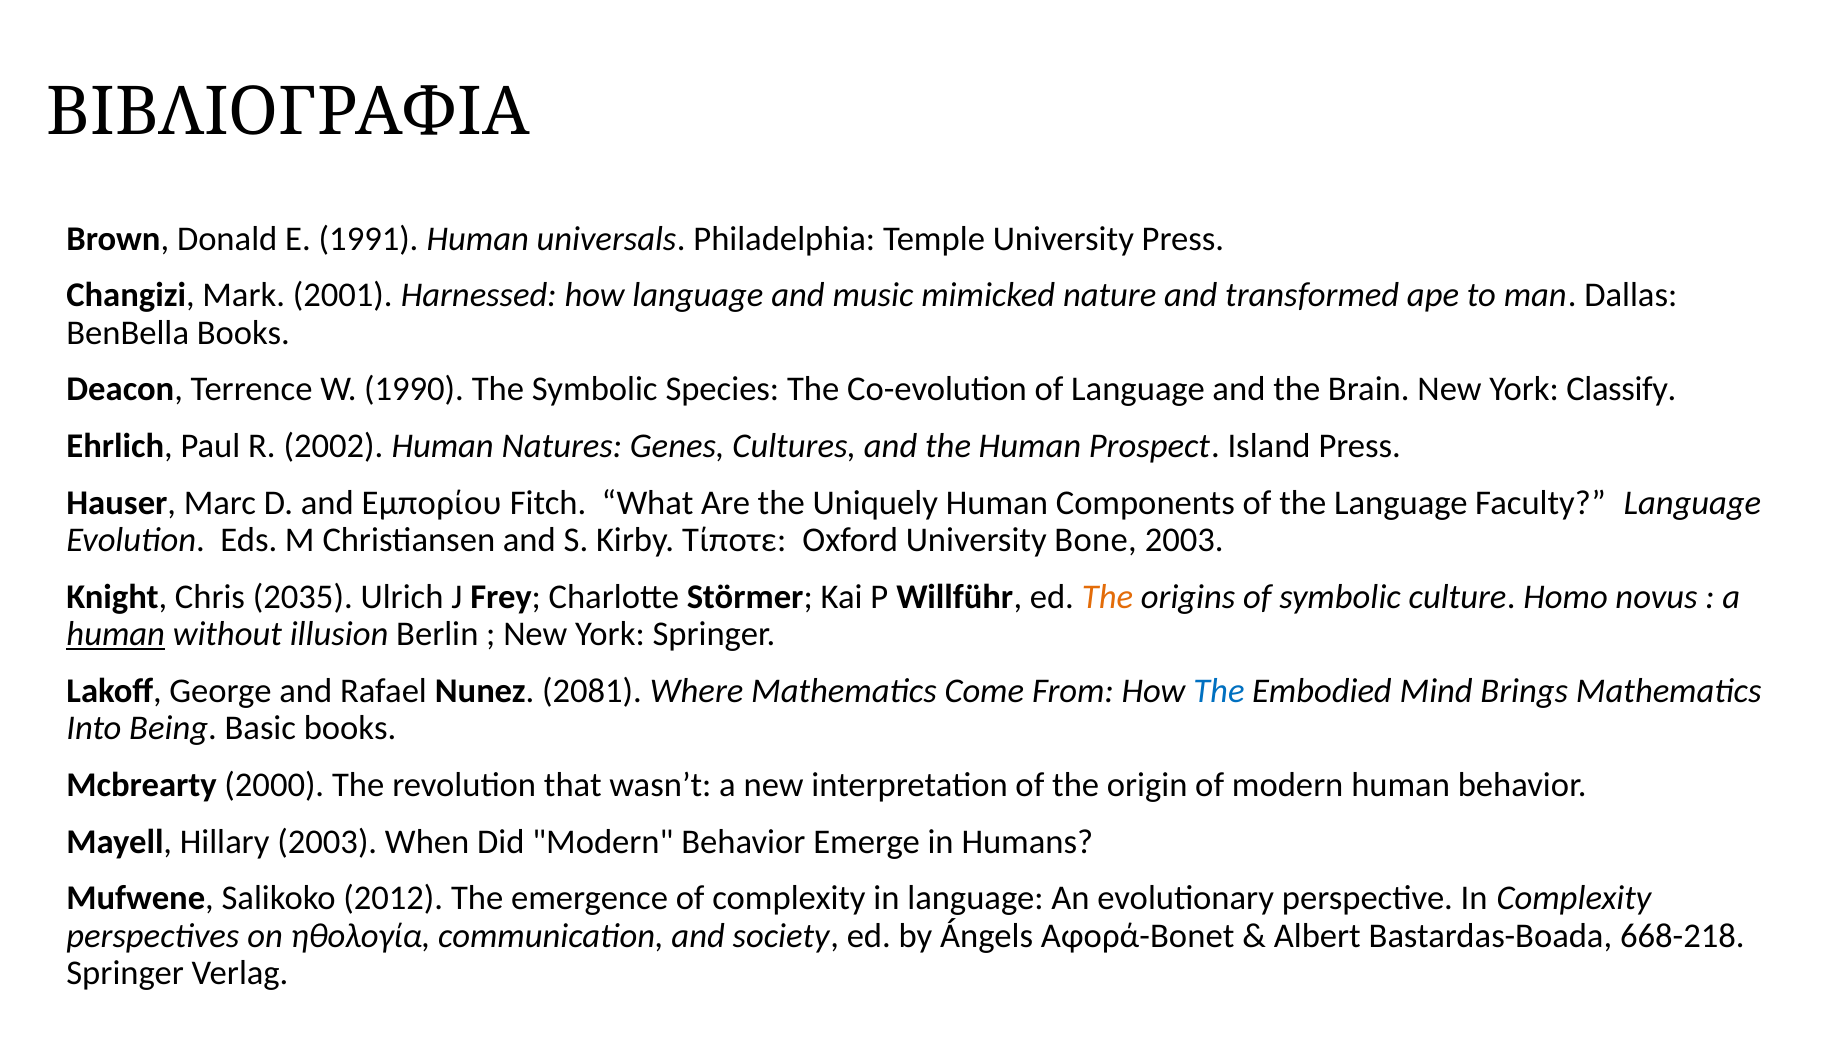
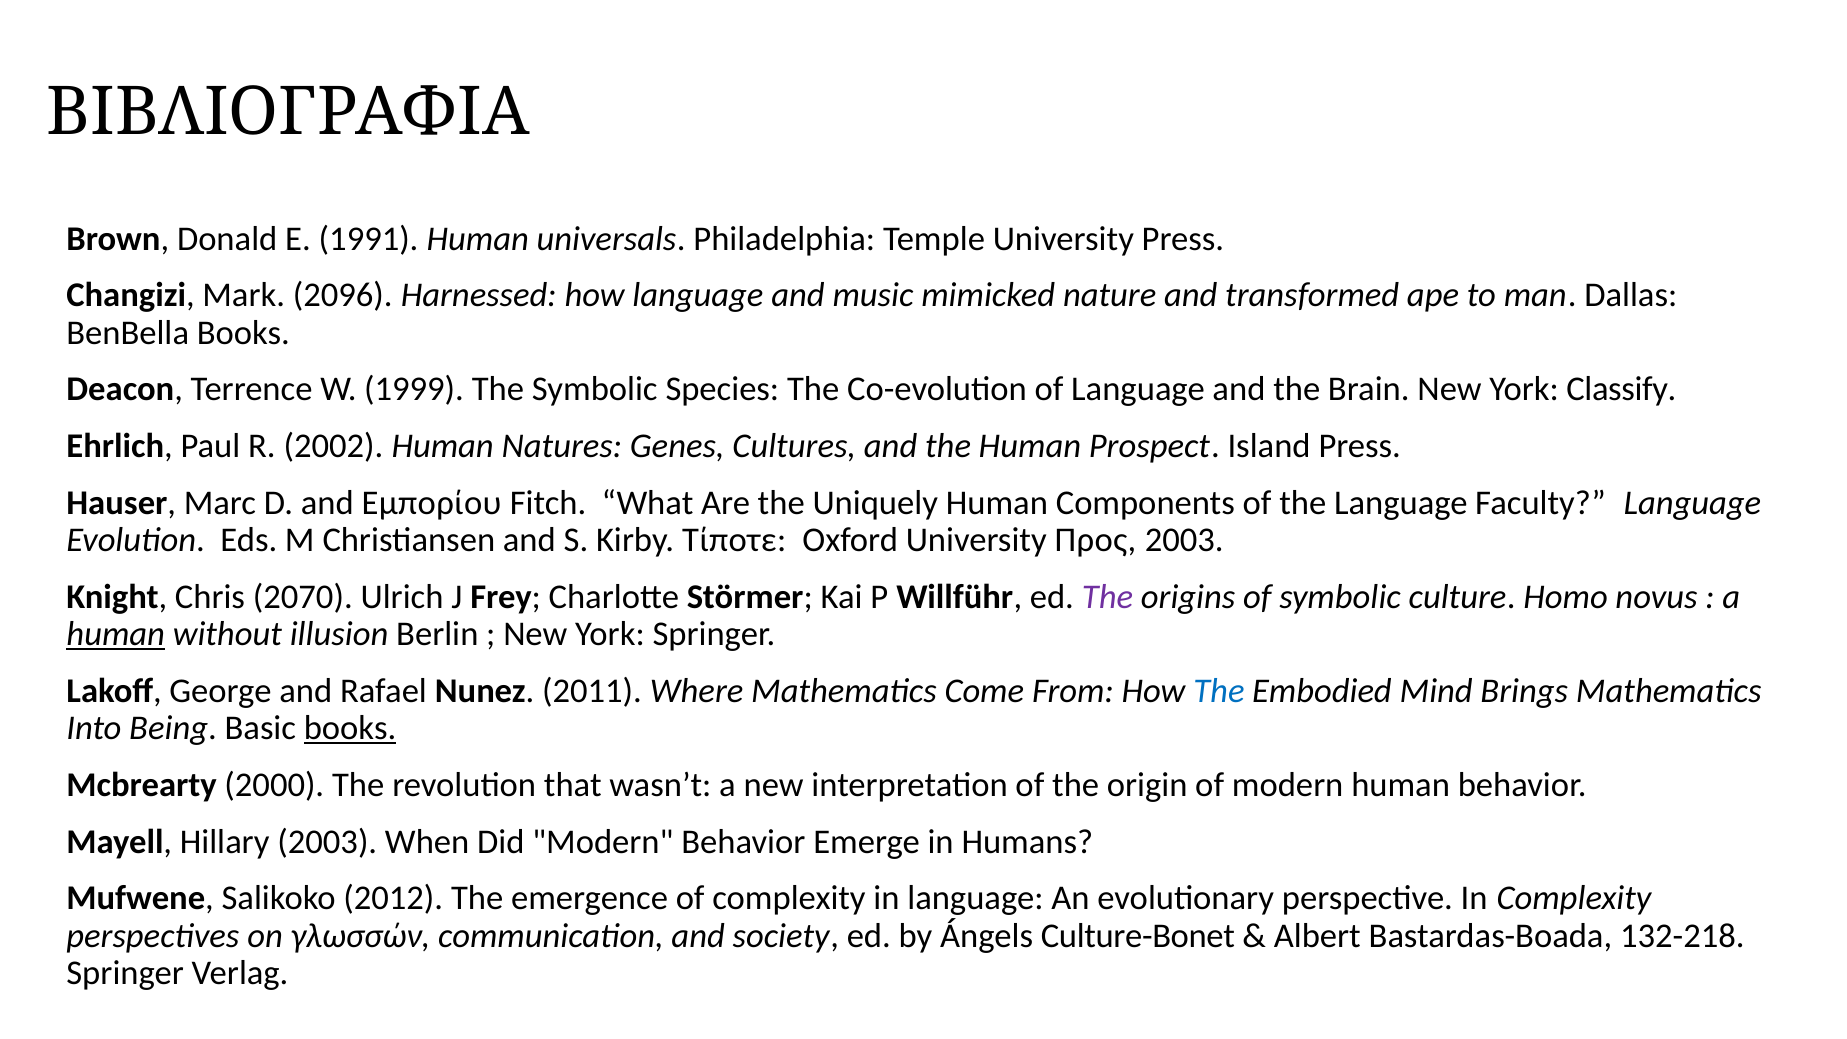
2001: 2001 -> 2096 (343, 295)
1990: 1990 -> 1999 (414, 390)
Bone: Bone -> Προς (1096, 540)
2035: 2035 -> 2070 (303, 597)
The colour: orange -> purple (1107, 597)
2081: 2081 -> 2011 (592, 691)
books underline: none -> present (350, 728)
ηθολογία: ηθολογία -> γλωσσών (360, 936)
Αφορά-Bonet: Αφορά-Bonet -> Culture-Bonet (1138, 936)
668-218: 668-218 -> 132-218 (1682, 936)
